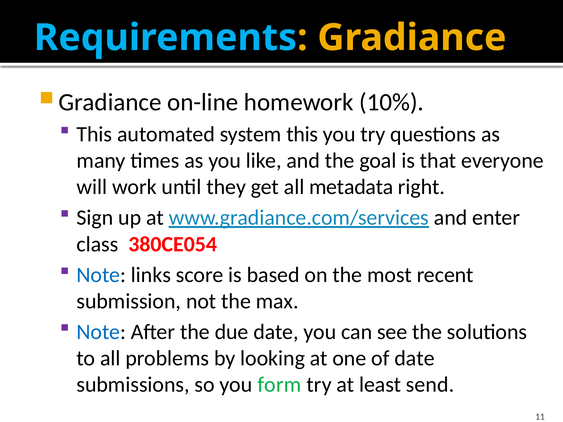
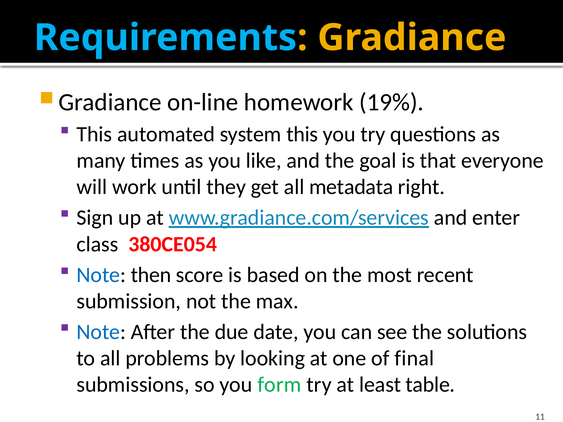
10%: 10% -> 19% (392, 102)
links: links -> then (151, 275)
of date: date -> final (414, 358)
send: send -> table (430, 385)
